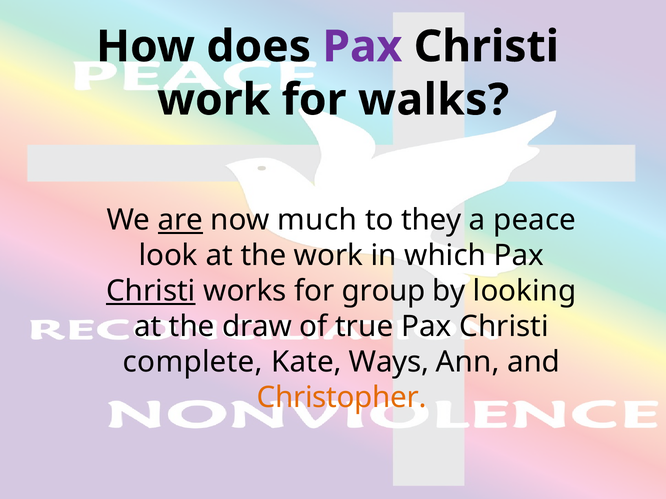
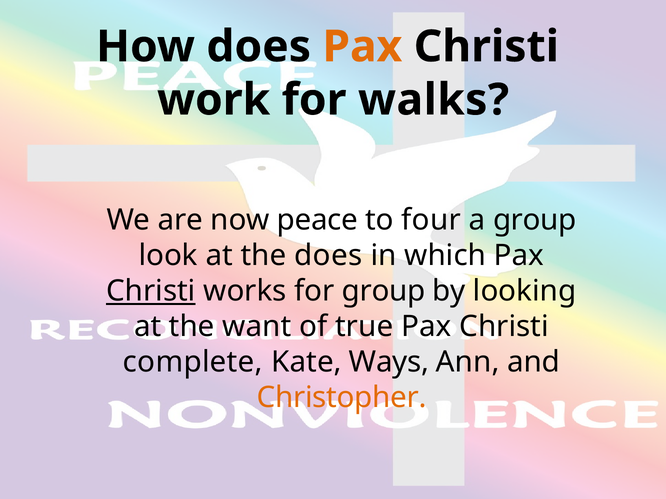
Pax colour: purple -> orange (362, 47)
are underline: present -> none (180, 220)
much: much -> peace (317, 220)
they: they -> four (431, 220)
a peace: peace -> group (535, 220)
the work: work -> does (328, 256)
draw: draw -> want (257, 327)
